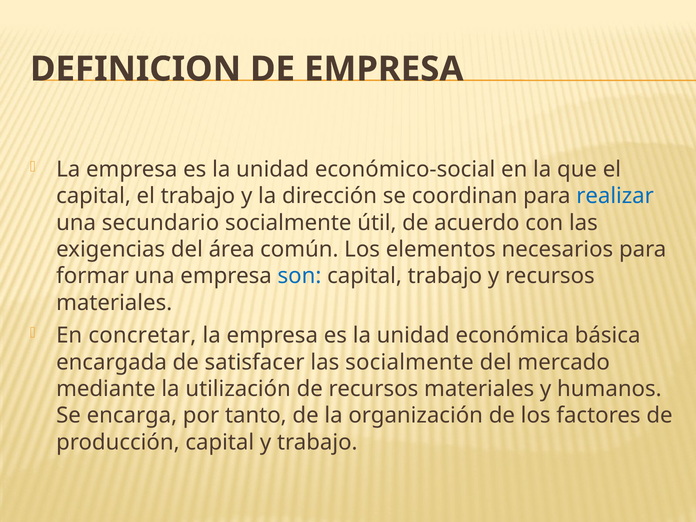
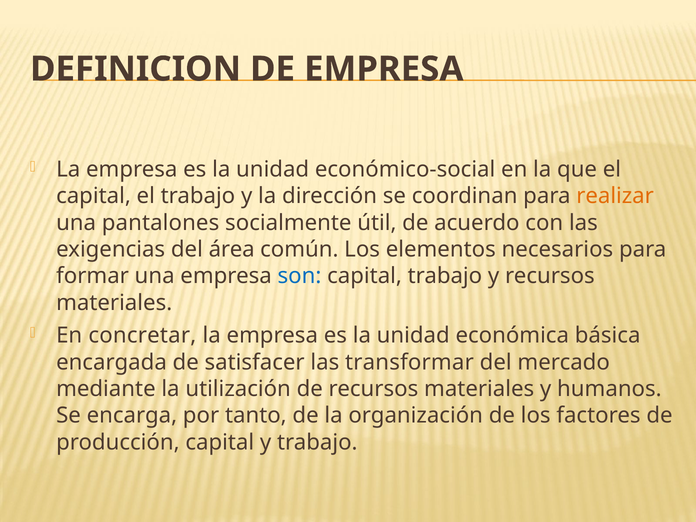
realizar colour: blue -> orange (615, 196)
secundario: secundario -> pantalones (161, 223)
las socialmente: socialmente -> transformar (409, 362)
